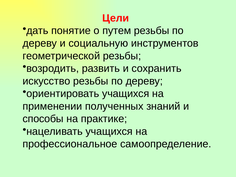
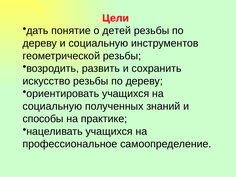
путем: путем -> детей (117, 31)
применении: применении -> социальную (52, 106)
